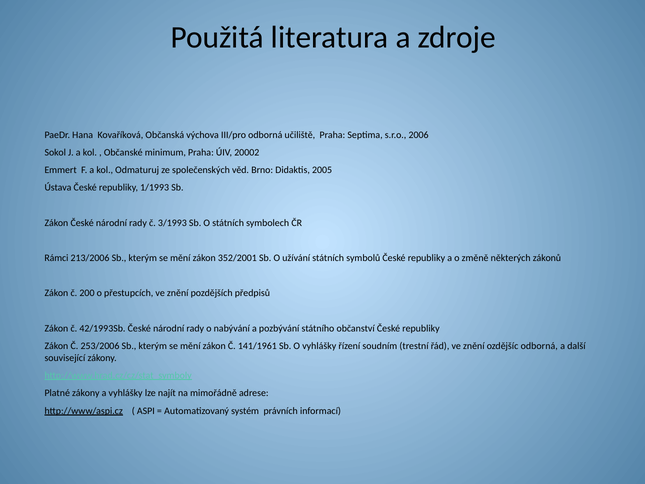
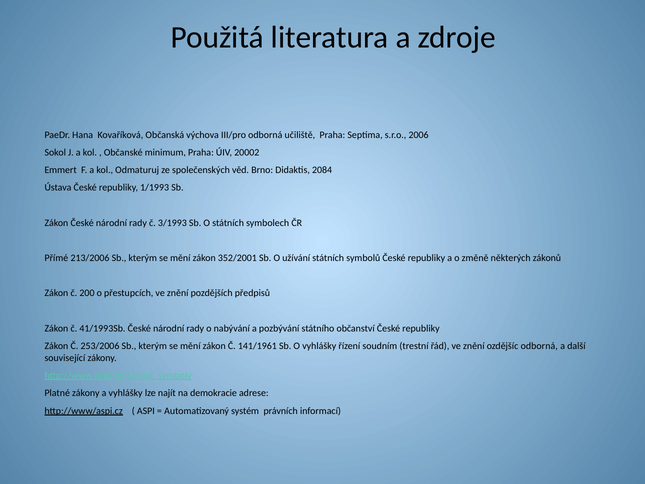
2005: 2005 -> 2084 (322, 170)
Rámci: Rámci -> Přímé (56, 258)
42/1993Sb: 42/1993Sb -> 41/1993Sb (102, 328)
mimořádně: mimořádně -> demokracie (214, 393)
